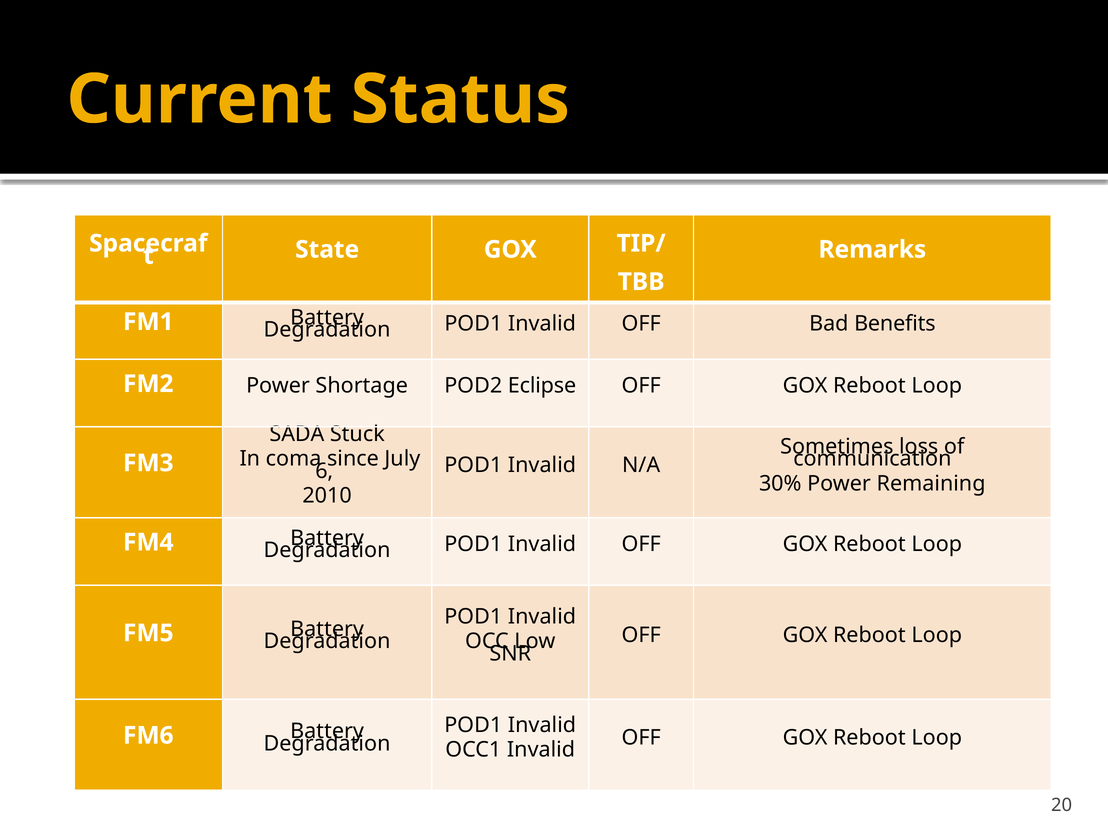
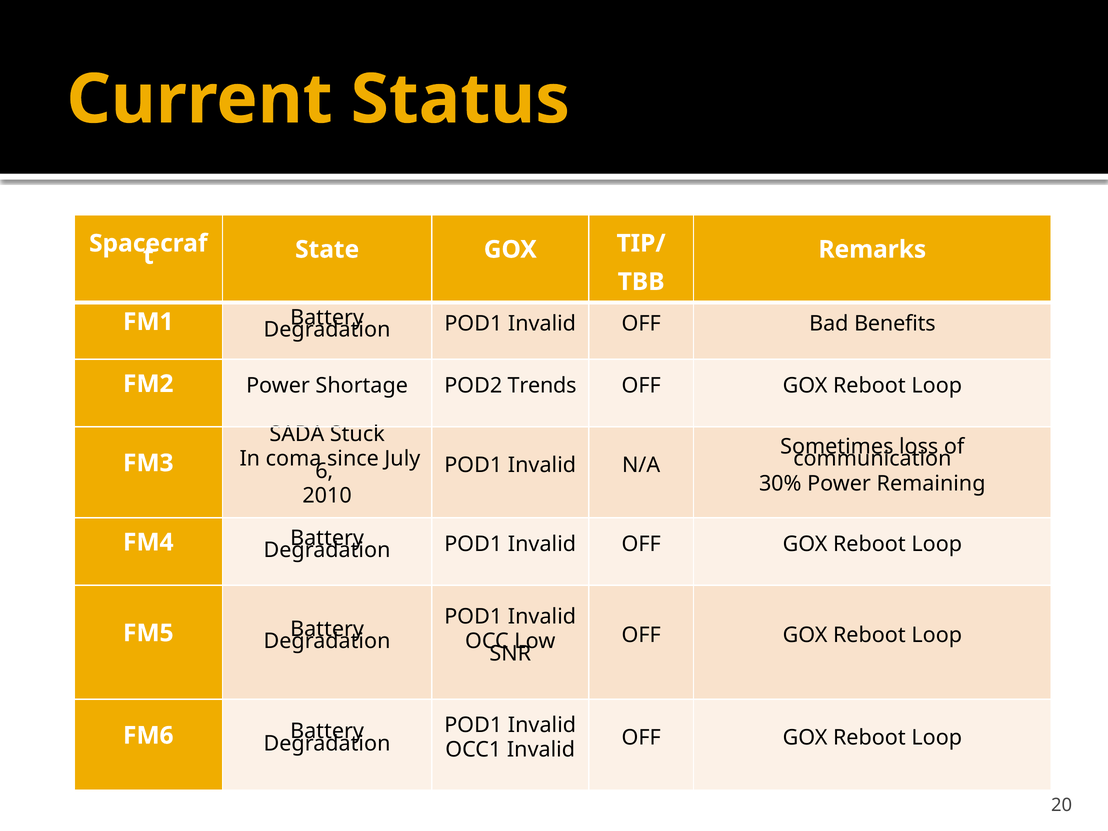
Eclipse: Eclipse -> Trends (542, 386)
